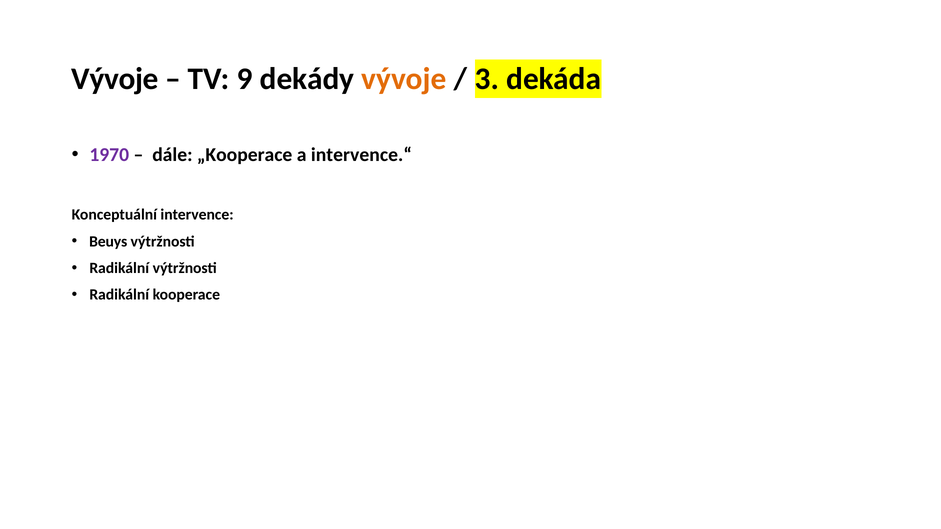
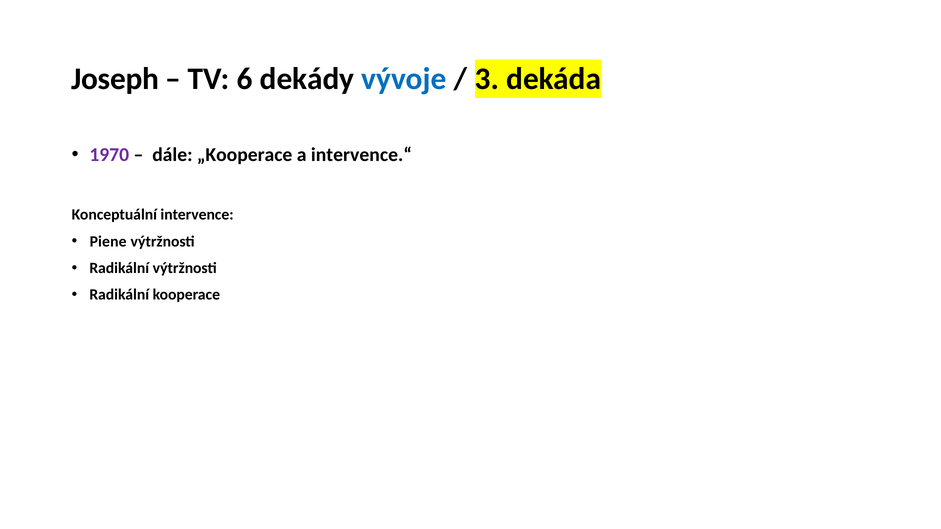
Vývoje: Vývoje -> Joseph (115, 79)
9: 9 -> 6 (245, 79)
vývoje colour: orange -> blue (404, 79)
Beuys: Beuys -> Piene (108, 241)
